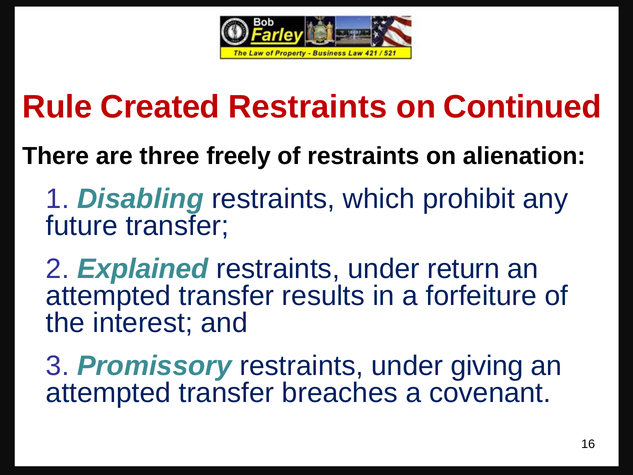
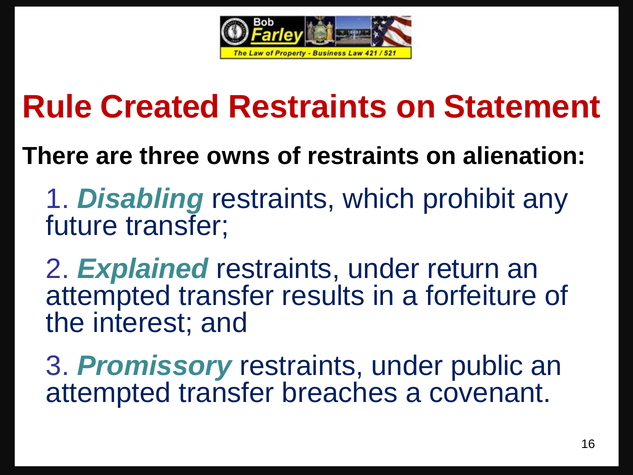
Continued: Continued -> Statement (522, 107)
freely: freely -> owns (238, 156)
giving: giving -> public (487, 366)
